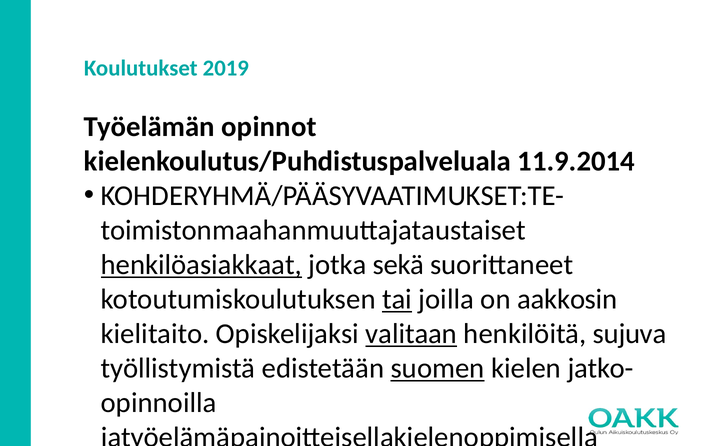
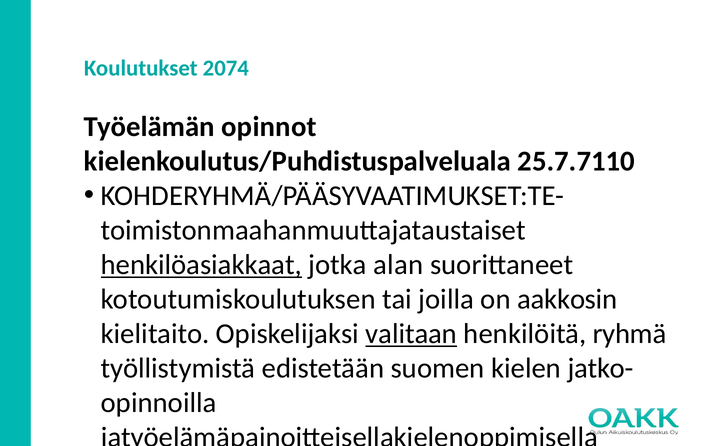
2019: 2019 -> 2074 (226, 69)
11.9.2014: 11.9.2014 -> 25.7.7110 (576, 161)
sekä: sekä -> alan (398, 265)
tai underline: present -> none (397, 299)
sujuva: sujuva -> ryhmä (630, 334)
suomen underline: present -> none (438, 369)
